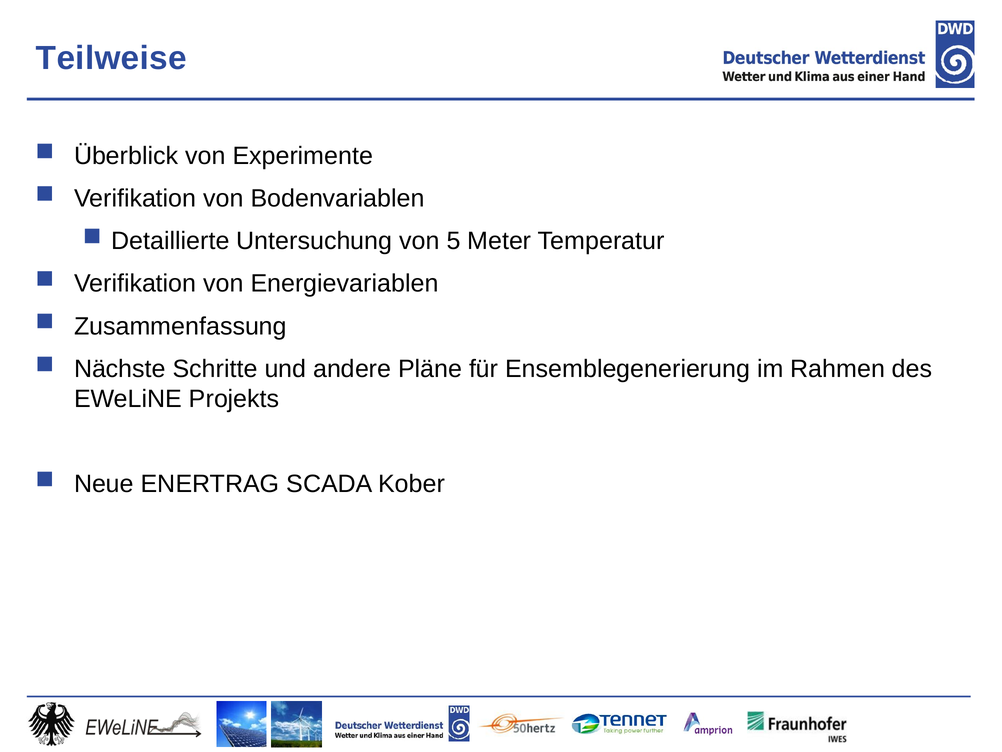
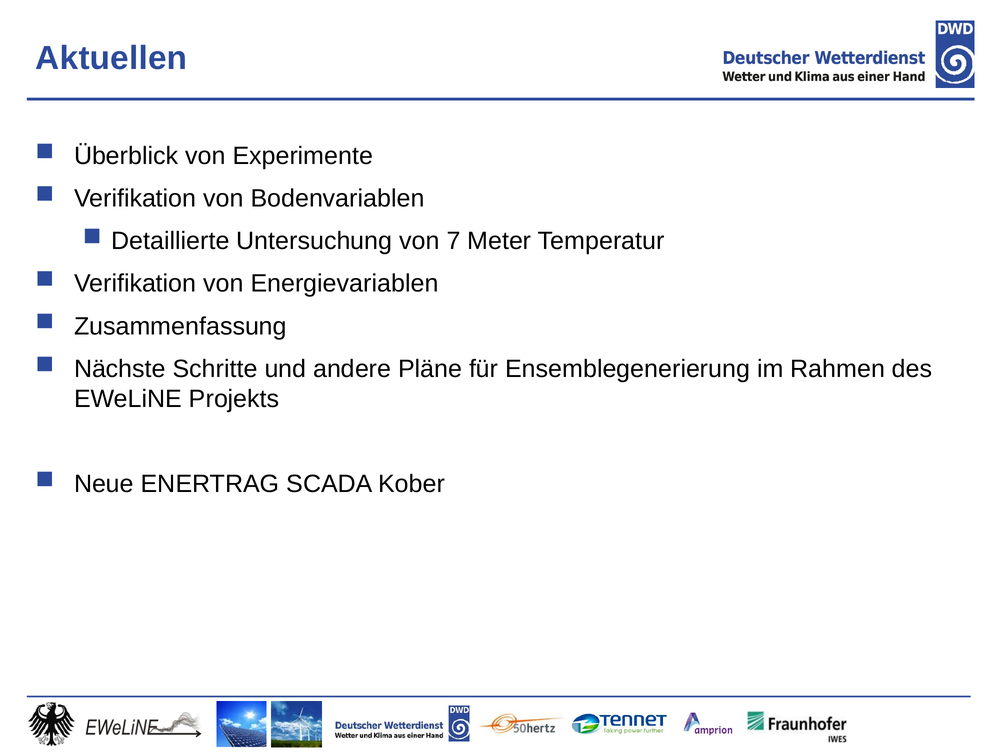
Teilweise: Teilweise -> Aktuellen (111, 58)
5: 5 -> 7 (453, 241)
